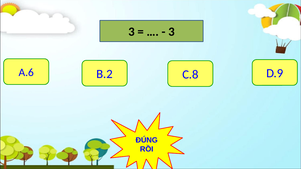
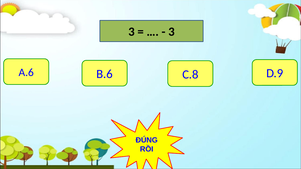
B.2: B.2 -> B.6 (105, 74)
